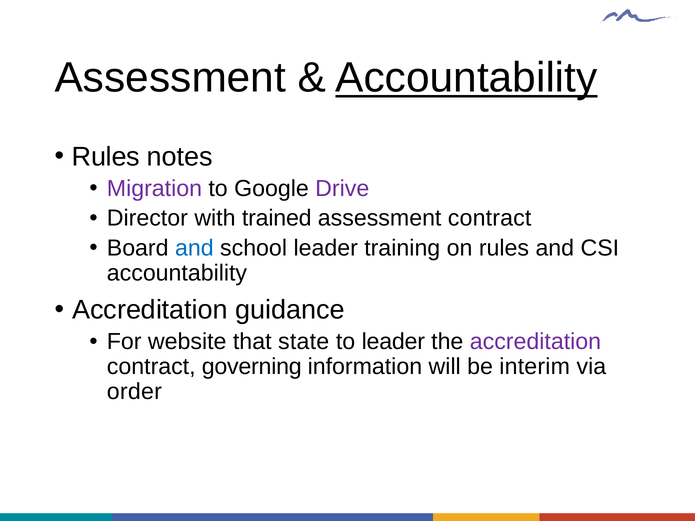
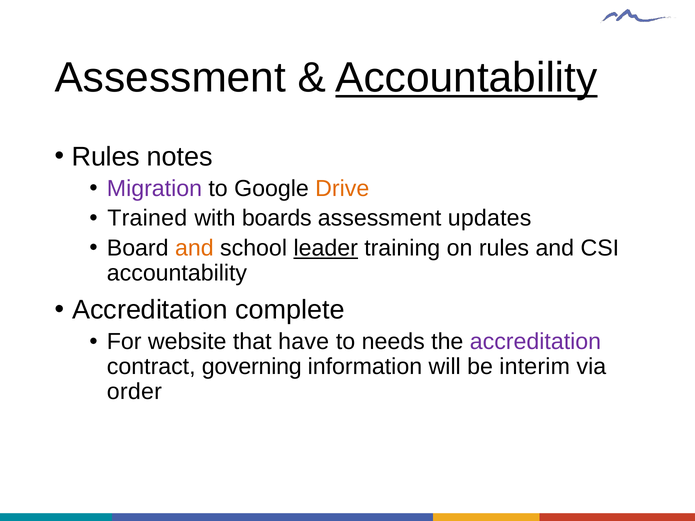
Drive colour: purple -> orange (342, 189)
Director: Director -> Trained (147, 218)
trained: trained -> boards (277, 218)
assessment contract: contract -> updates (490, 218)
and colour: blue -> orange (194, 248)
leader underline: none -> present (326, 248)
guidance: guidance -> complete (290, 310)
state: state -> have (304, 342)
to leader: leader -> needs (393, 342)
